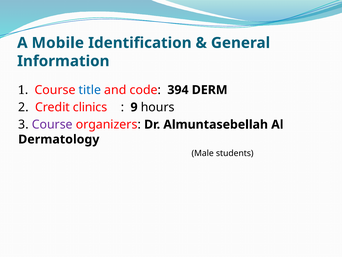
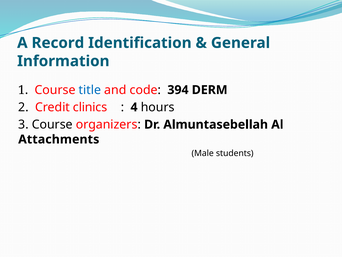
Mobile: Mobile -> Record (58, 43)
9: 9 -> 4 (134, 107)
Course colour: purple -> black (52, 124)
Dermatology: Dermatology -> Attachments (59, 139)
